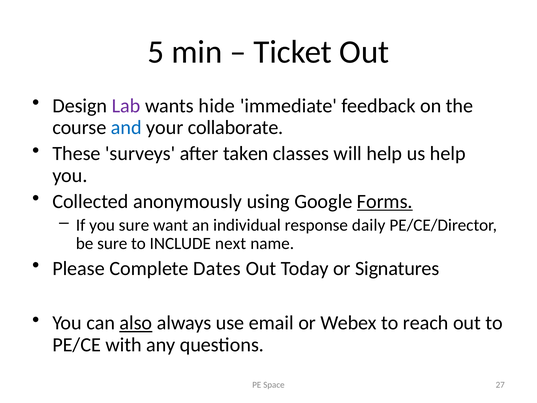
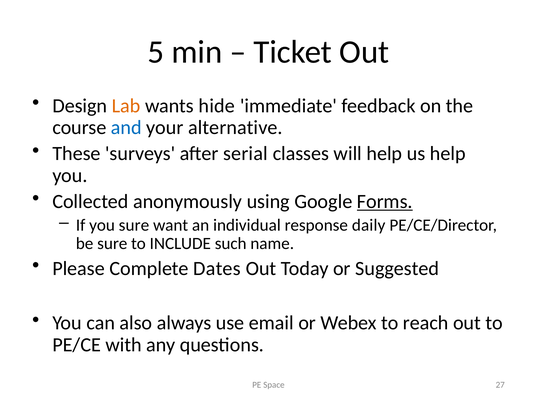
Lab colour: purple -> orange (126, 106)
collaborate: collaborate -> alternative (235, 127)
taken: taken -> serial (246, 154)
next: next -> such (231, 243)
Signatures: Signatures -> Suggested (397, 268)
also underline: present -> none (136, 323)
